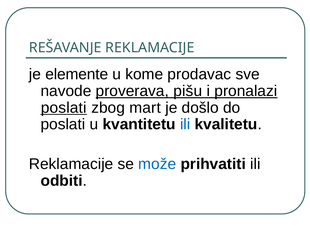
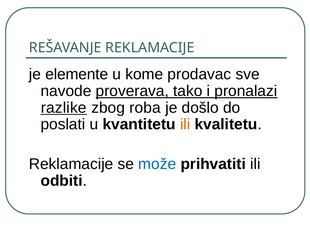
pišu: pišu -> tako (188, 91)
poslati: poslati -> razlike (64, 108)
mart: mart -> roba (145, 108)
ili colour: blue -> orange (185, 125)
